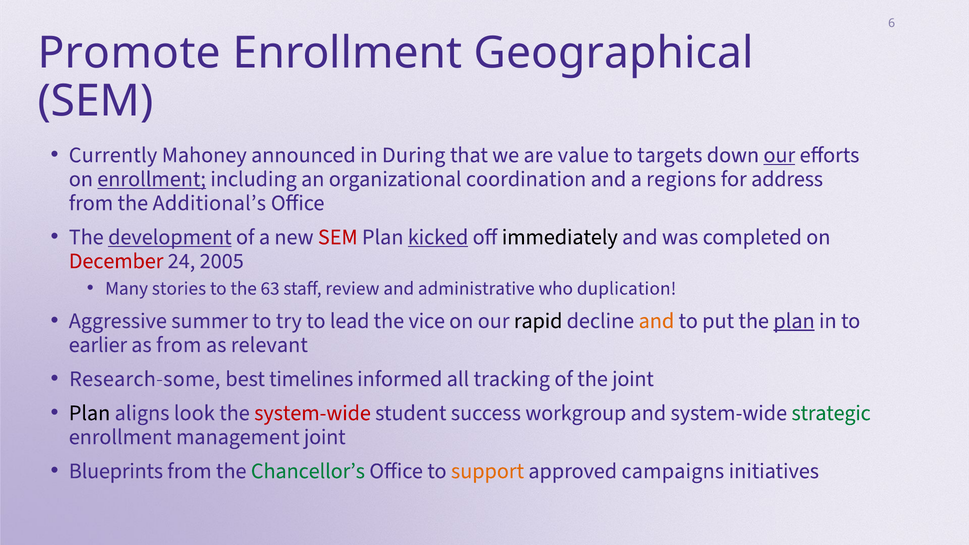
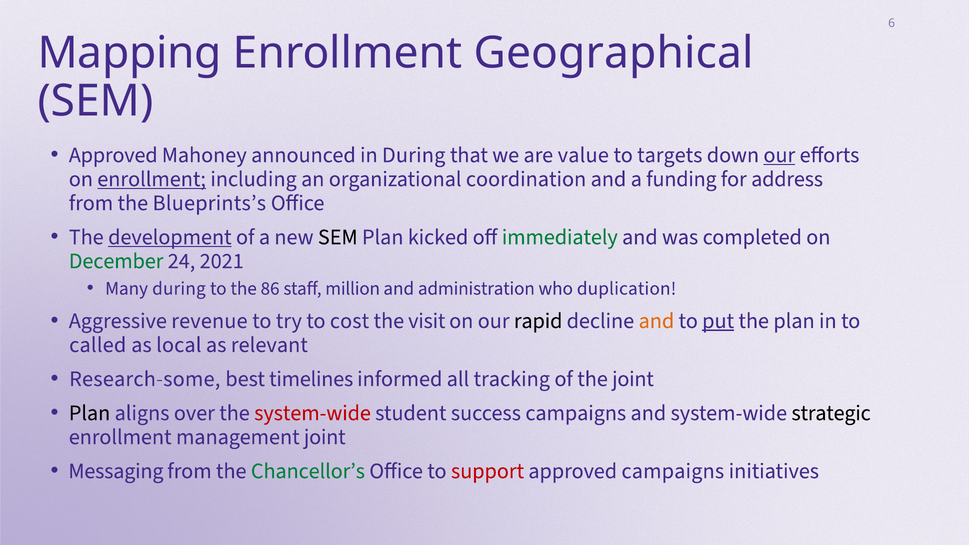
Promote: Promote -> Mapping (130, 53)
Currently: Currently -> Approved (113, 155)
regions: regions -> funding (681, 179)
Additional’s: Additional’s -> Blueprints’s (209, 203)
SEM colour: red -> black (338, 237)
kicked underline: present -> none (438, 237)
immediately colour: black -> green (560, 237)
December colour: red -> green (116, 261)
2005: 2005 -> 2021 (222, 261)
Many stories: stories -> during (179, 288)
63: 63 -> 86 (270, 288)
review: review -> million (353, 288)
administrative: administrative -> administration (476, 288)
summer: summer -> revenue (209, 321)
lead: lead -> cost (350, 321)
vice: vice -> visit (427, 321)
put underline: none -> present (718, 321)
plan underline: present -> none (794, 321)
earlier: earlier -> called (98, 345)
as from: from -> local (179, 345)
look: look -> over (194, 413)
success workgroup: workgroup -> campaigns (576, 413)
strategic colour: green -> black (831, 413)
Blueprints: Blueprints -> Messaging (116, 471)
support colour: orange -> red (487, 471)
